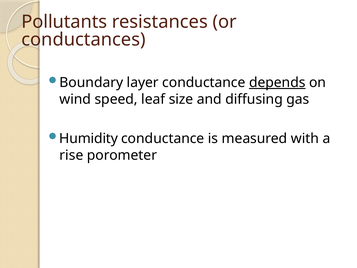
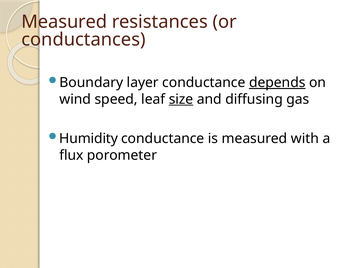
Pollutants: Pollutants -> Measured (64, 22)
size underline: none -> present (181, 99)
rise: rise -> flux (71, 155)
